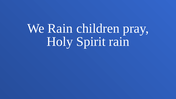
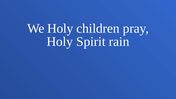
We Rain: Rain -> Holy (60, 28)
